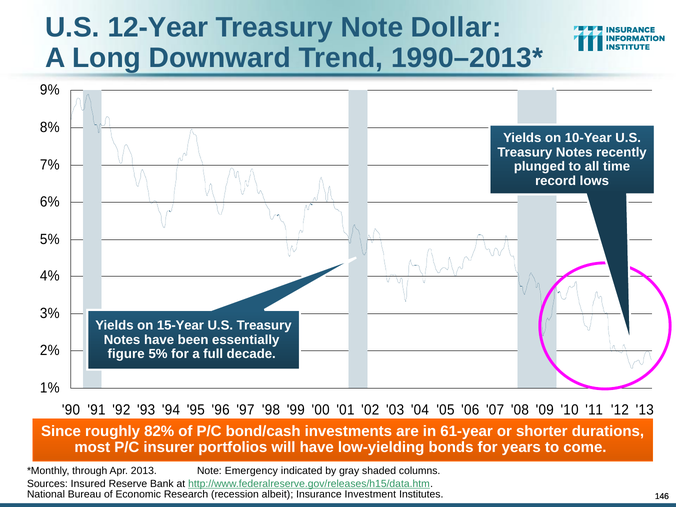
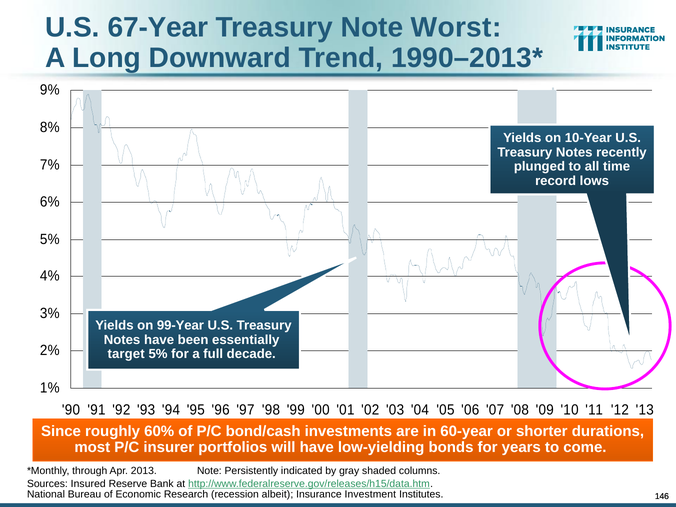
12-Year: 12-Year -> 67-Year (158, 27)
Dollar: Dollar -> Worst (456, 27)
15-Year: 15-Year -> 99-Year (180, 325)
figure: figure -> target (126, 354)
82%: 82% -> 60% (159, 431)
61-year: 61-year -> 60-year (467, 431)
Emergency: Emergency -> Persistently (251, 471)
